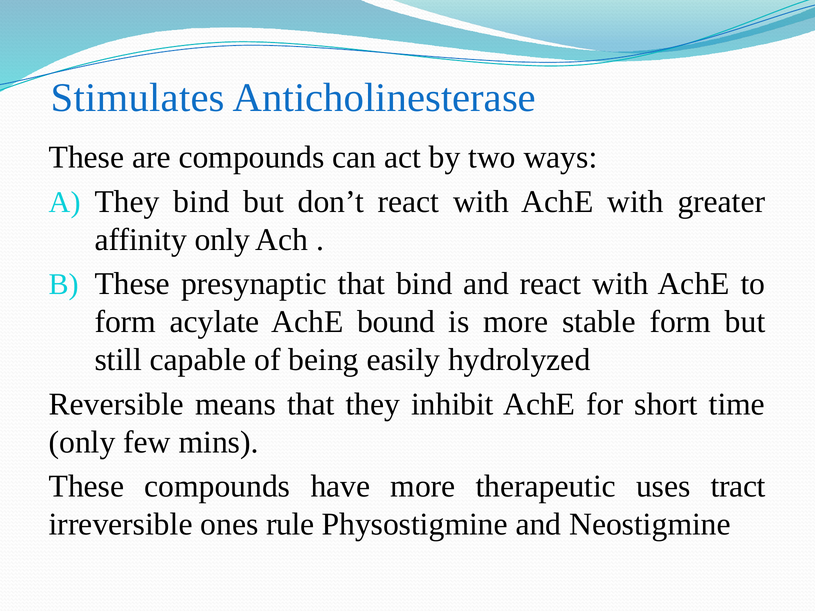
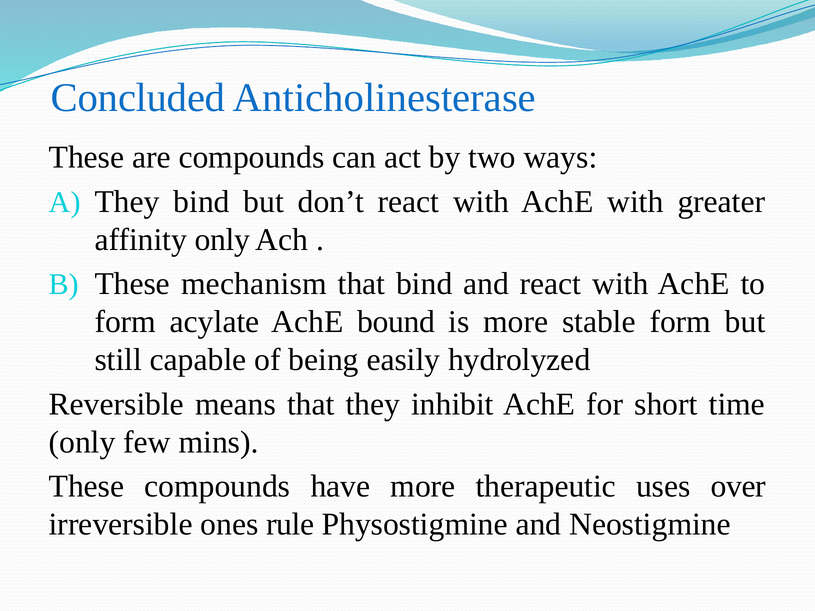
Stimulates: Stimulates -> Concluded (138, 98)
presynaptic: presynaptic -> mechanism (254, 284)
tract: tract -> over (738, 487)
